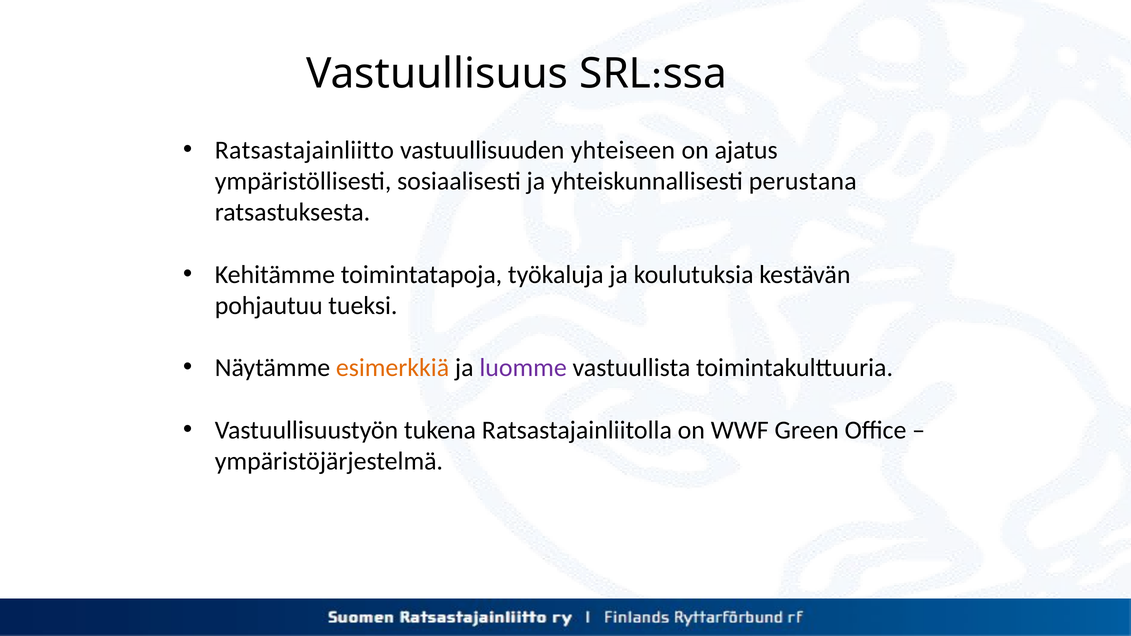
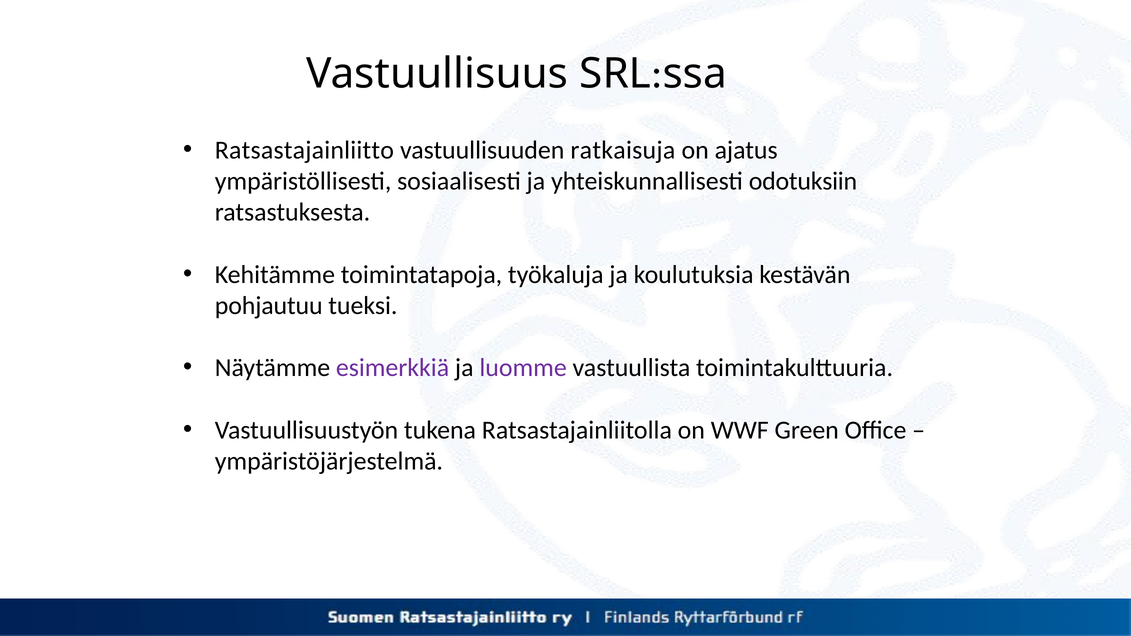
yhteiseen: yhteiseen -> ratkaisuja (623, 150)
perustana: perustana -> odotuksiin (803, 181)
esimerkkiä colour: orange -> purple (393, 368)
